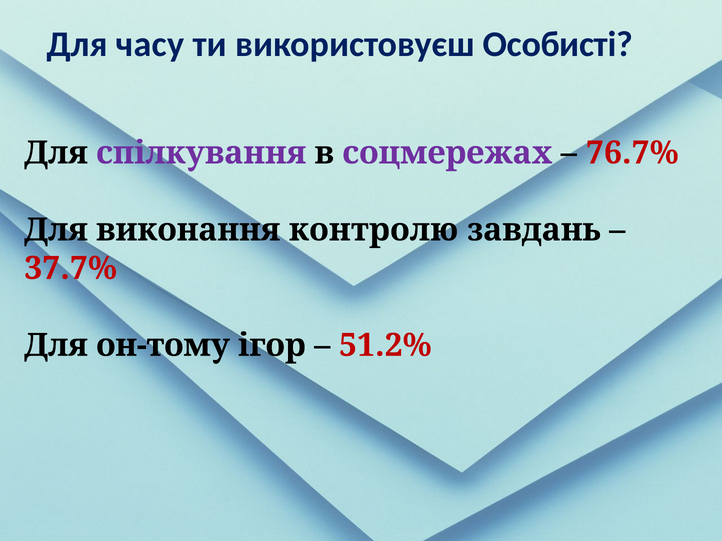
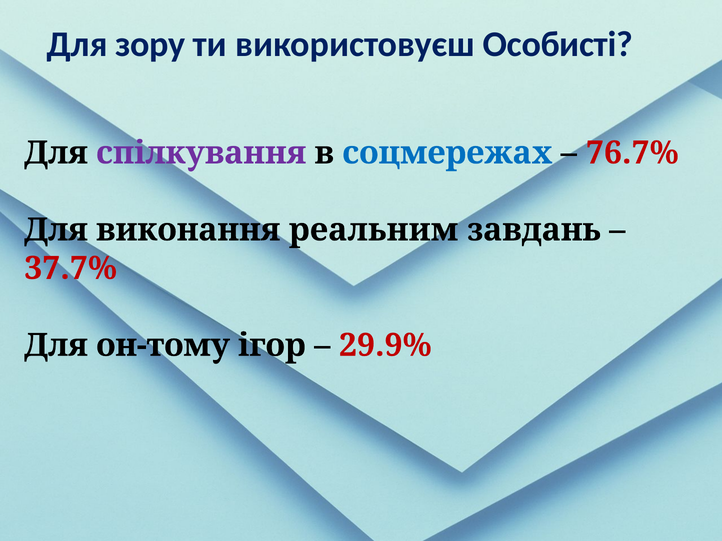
часу: часу -> зору (150, 45)
соцмережах colour: purple -> blue (447, 153)
контролю: контролю -> реальним (374, 230)
51.2%: 51.2% -> 29.9% (385, 346)
